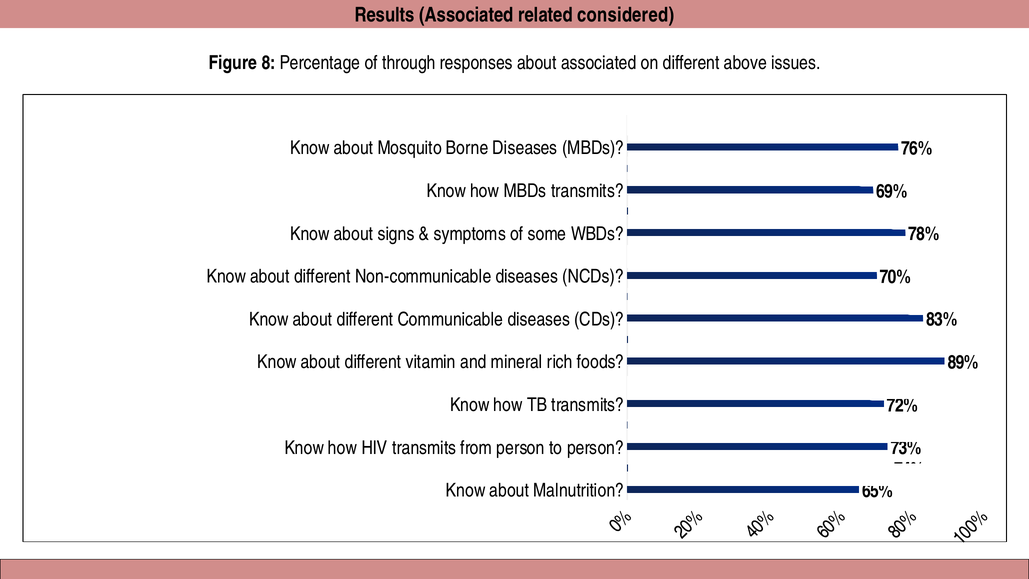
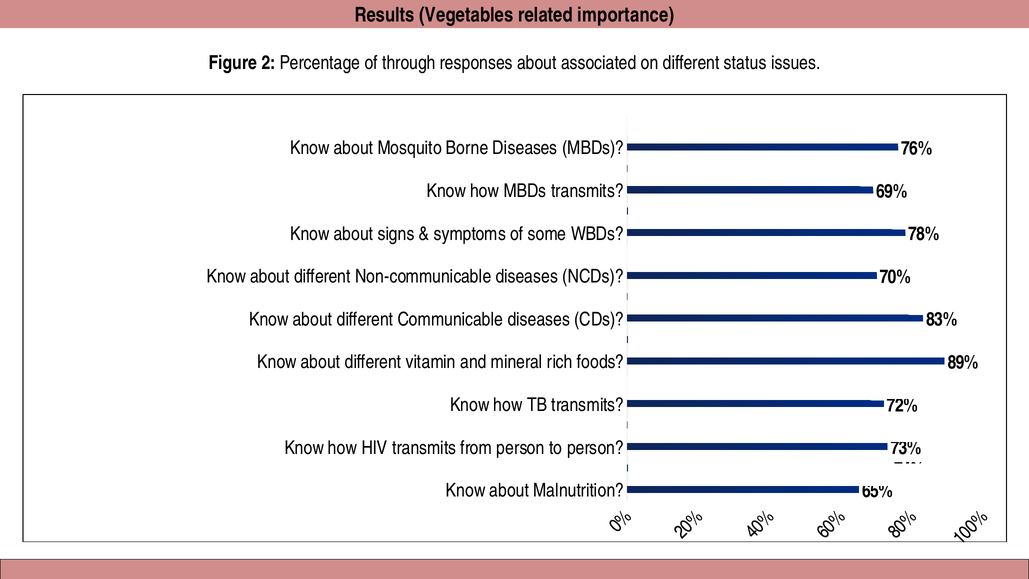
Results Associated: Associated -> Vegetables (466, 15)
considered: considered -> importance (626, 15)
8: 8 -> 2 (269, 63)
above: above -> status (745, 63)
